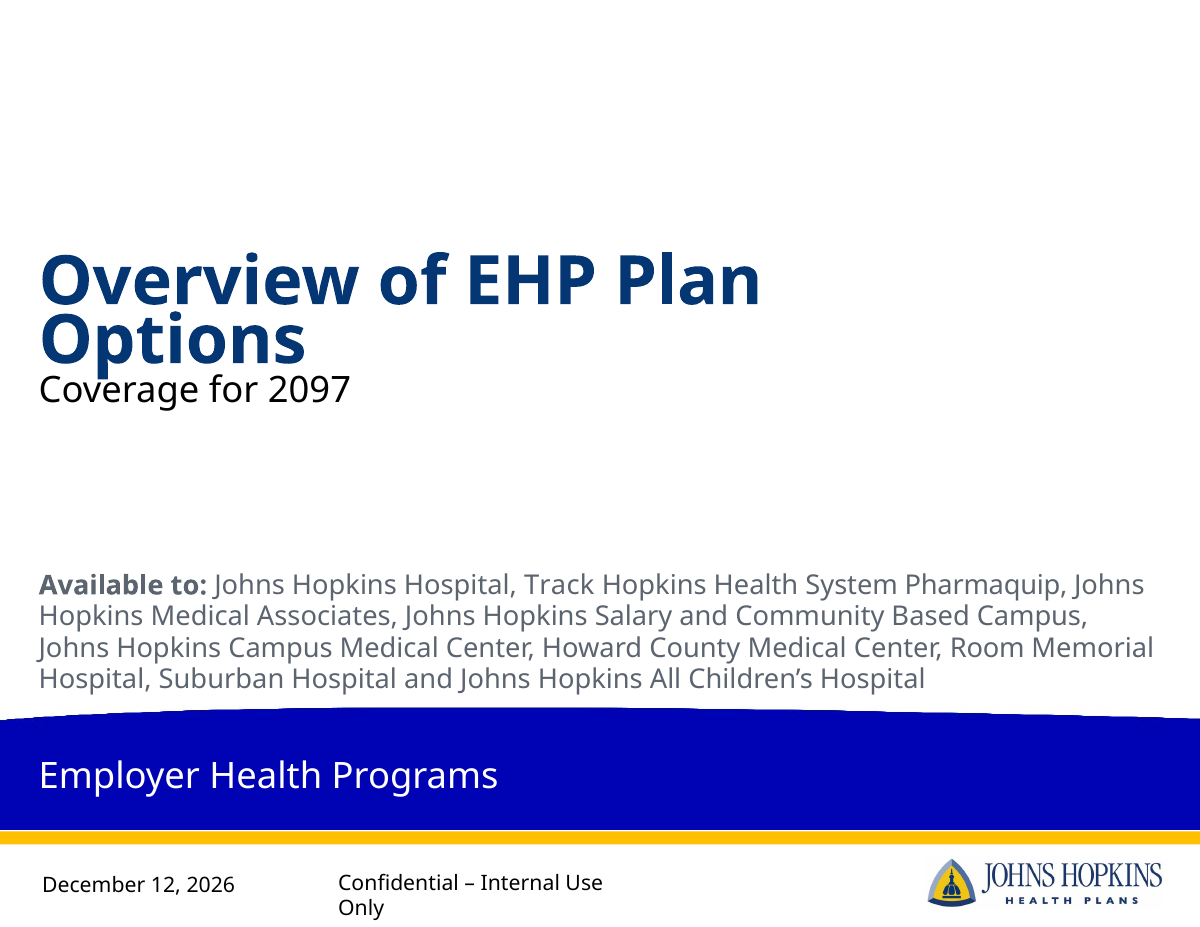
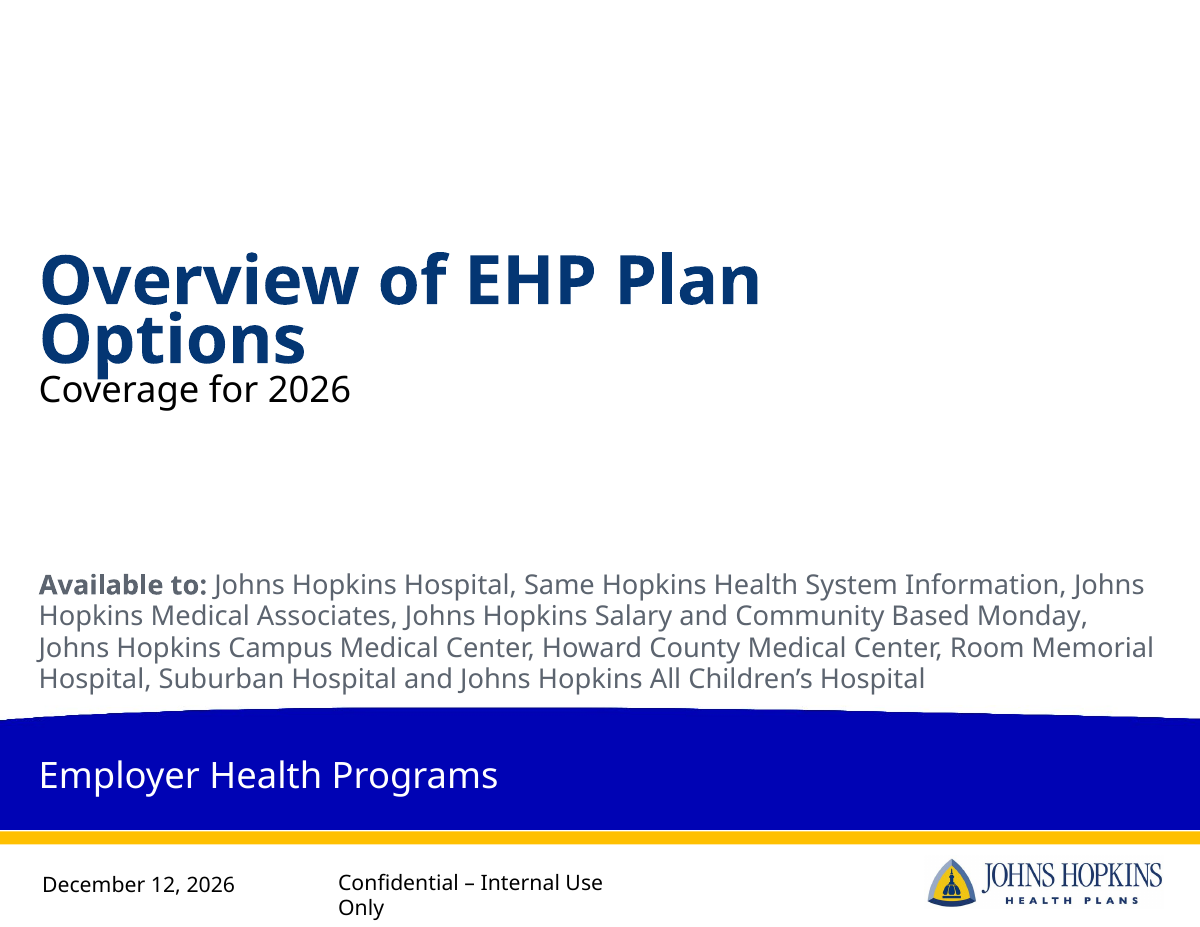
2097: 2097 -> 2026 (309, 390)
Track: Track -> Same (559, 586)
Pharmaquip: Pharmaquip -> Information (986, 586)
Based Campus: Campus -> Monday (1033, 617)
